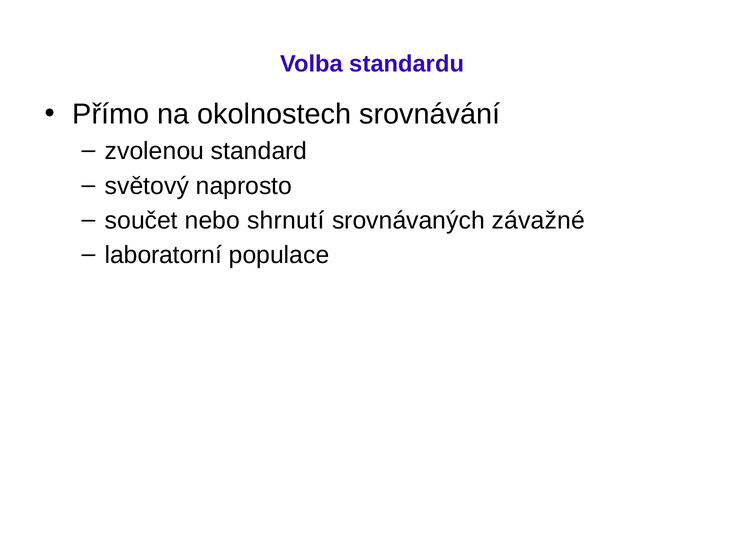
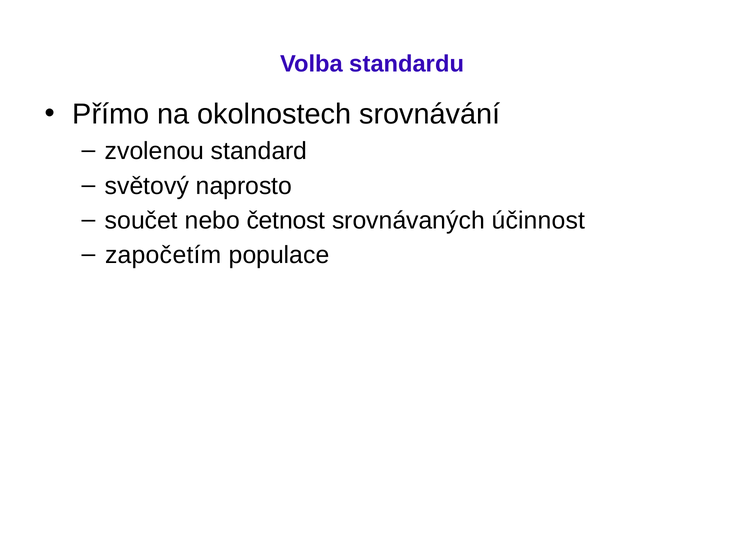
shrnutí: shrnutí -> četnost (286, 221)
závažné: závažné -> účinnost (538, 221)
laboratorní: laboratorní -> započetím (163, 255)
